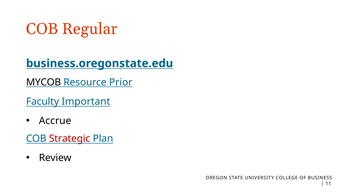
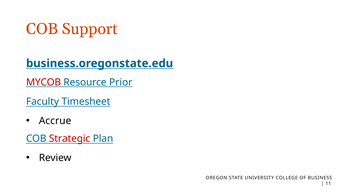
Regular: Regular -> Support (90, 29)
MYCOB colour: black -> red (44, 82)
Important: Important -> Timesheet (86, 101)
